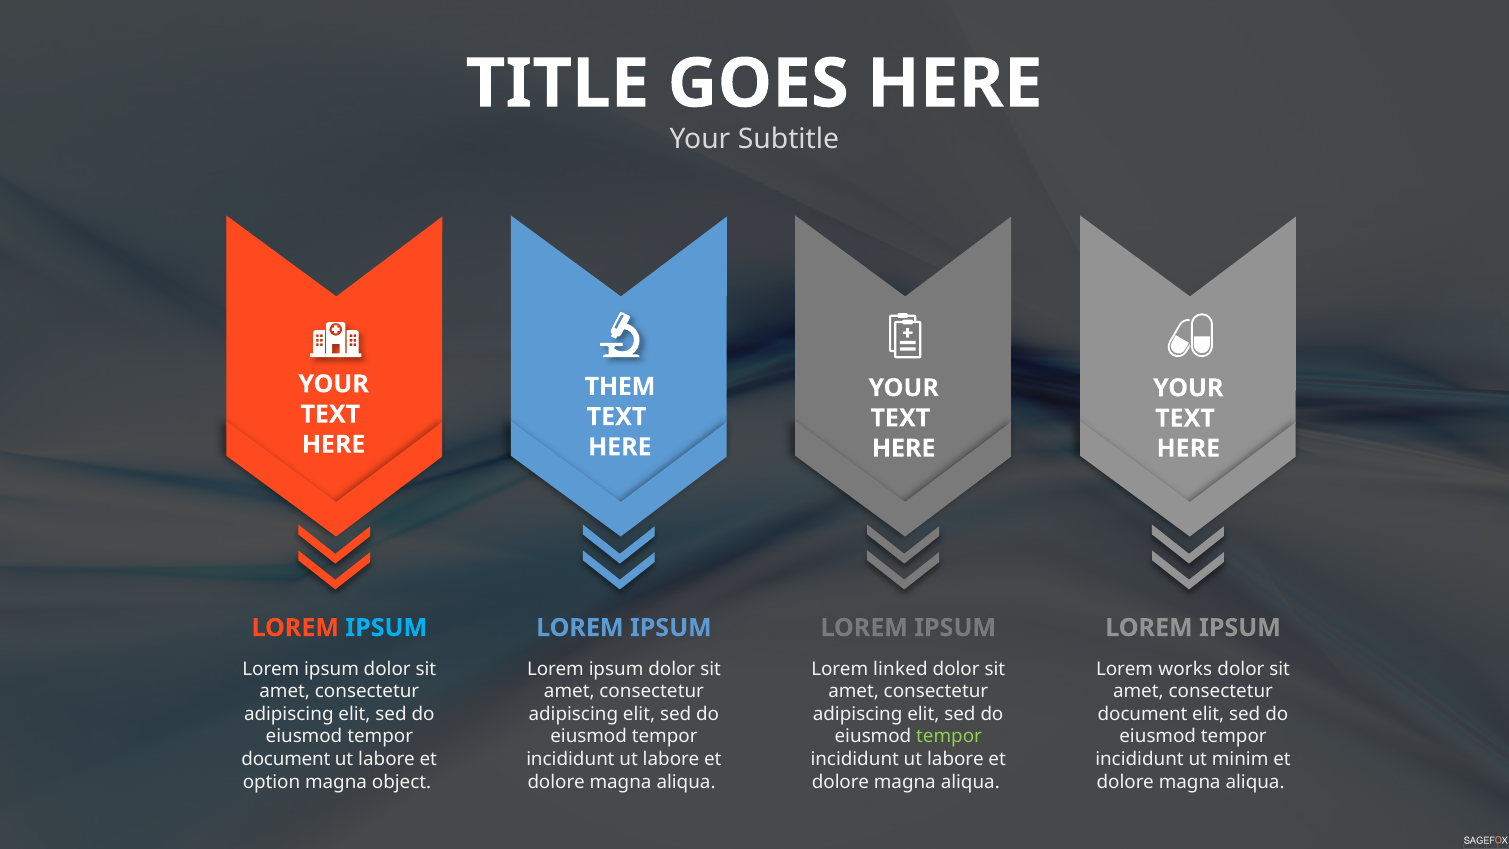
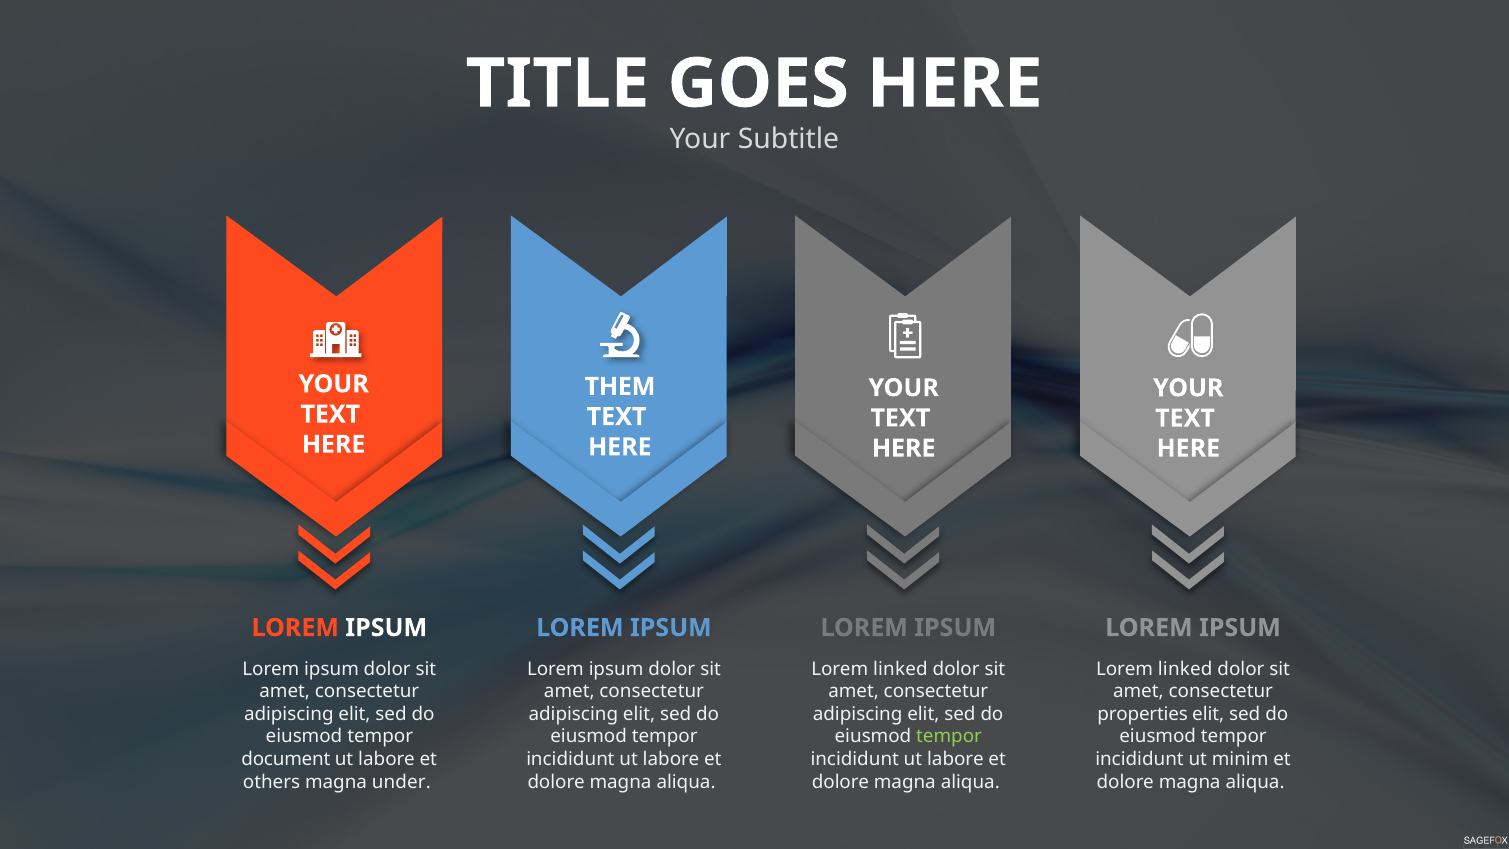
IPSUM colour: light blue -> white (386, 628)
works: works -> linked (1185, 669)
document: document -> properties (1143, 714)
option: option -> others (272, 782)
object: object -> under (401, 782)
